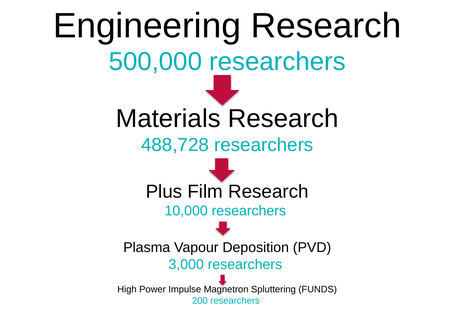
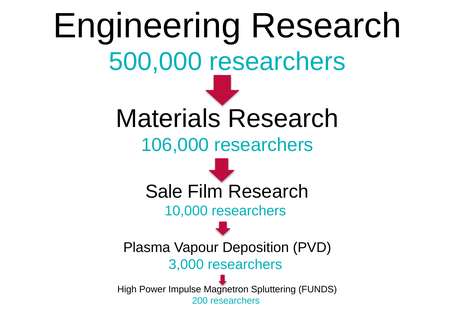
488,728: 488,728 -> 106,000 (175, 145)
Plus: Plus -> Sale (164, 192)
